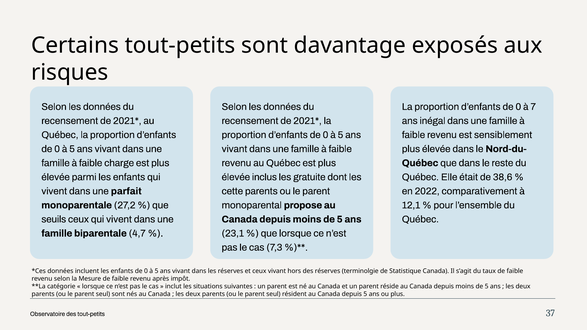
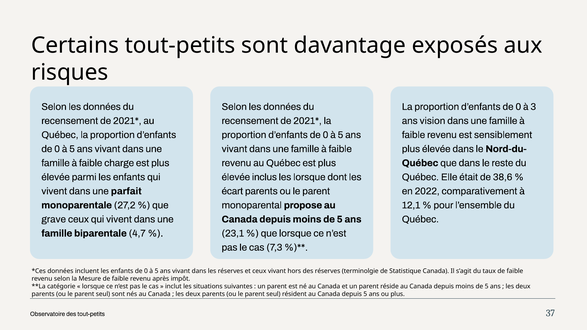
7: 7 -> 3 (533, 107)
inégal: inégal -> vision (432, 121)
les gratuite: gratuite -> lorsque (309, 177)
cette: cette -> écart (232, 191)
seuils: seuils -> grave (54, 219)
